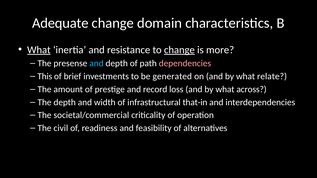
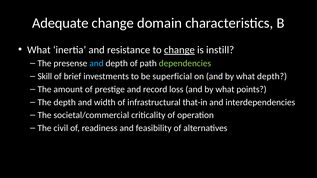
What underline: present -> none (39, 50)
more: more -> instill (220, 50)
dependencies colour: pink -> light green (185, 64)
This: This -> Skill (45, 76)
generated: generated -> superficial (172, 76)
what relate: relate -> depth (272, 76)
across: across -> points (251, 89)
